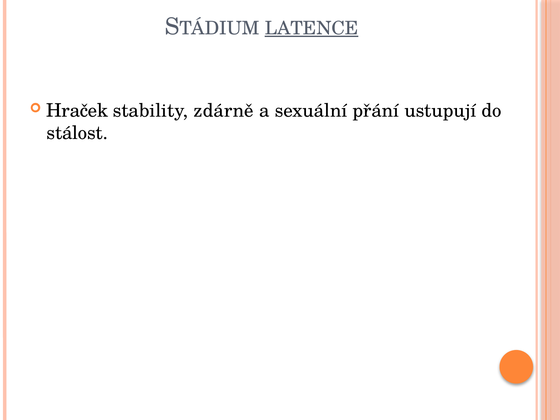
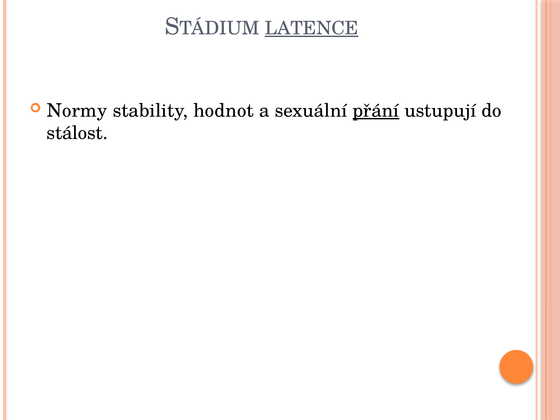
Hraček: Hraček -> Normy (77, 111)
zdárně: zdárně -> hodnot (224, 111)
přání underline: none -> present (376, 111)
